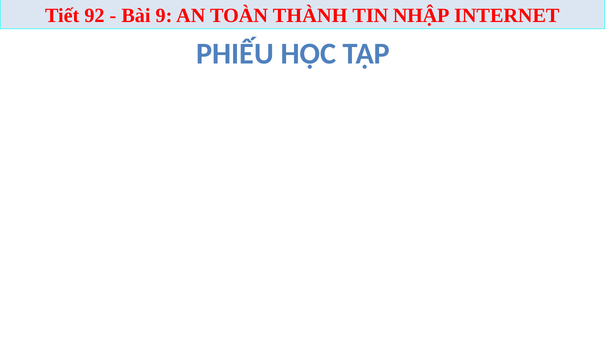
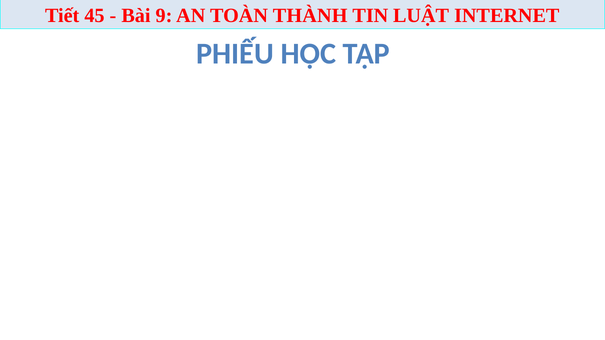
92: 92 -> 45 (94, 16)
NHẬP: NHẬP -> LUẬT (421, 16)
